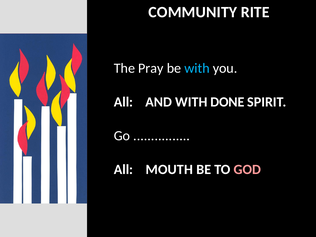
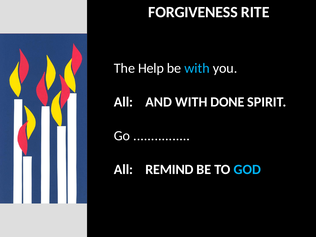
COMMUNITY: COMMUNITY -> FORGIVENESS (193, 12)
Pray: Pray -> Help (151, 68)
MOUTH: MOUTH -> REMIND (169, 169)
GOD colour: pink -> light blue (247, 169)
